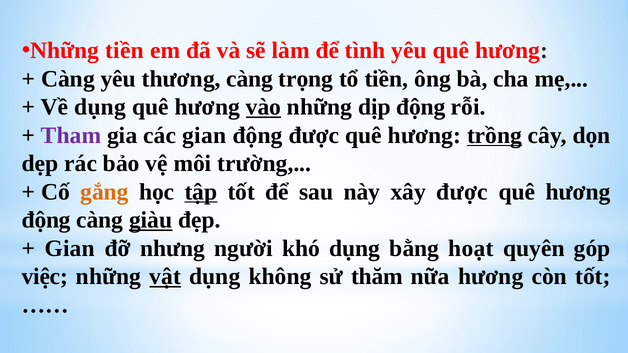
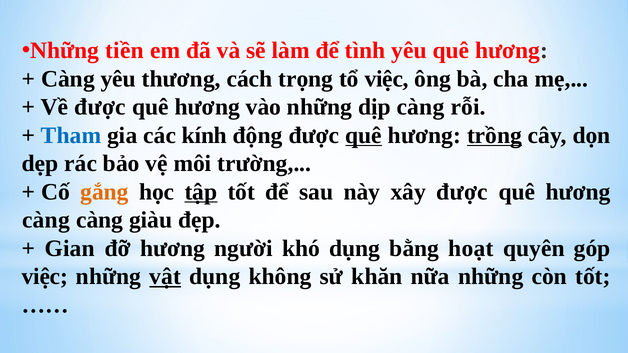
thương càng: càng -> cách (250, 79)
tổ tiền: tiền -> việc (387, 79)
Về dụng: dụng -> được (100, 107)
vào underline: present -> none (263, 107)
dịp động: động -> càng (421, 107)
Tham colour: purple -> blue (71, 135)
các gian: gian -> kính (204, 135)
quê underline: none -> present (364, 135)
động: động -> càng (46, 220)
giàu underline: present -> none (151, 220)
đỡ nhưng: nhưng -> hương (173, 249)
thăm: thăm -> khăn (377, 277)
nữa hương: hương -> những (491, 277)
